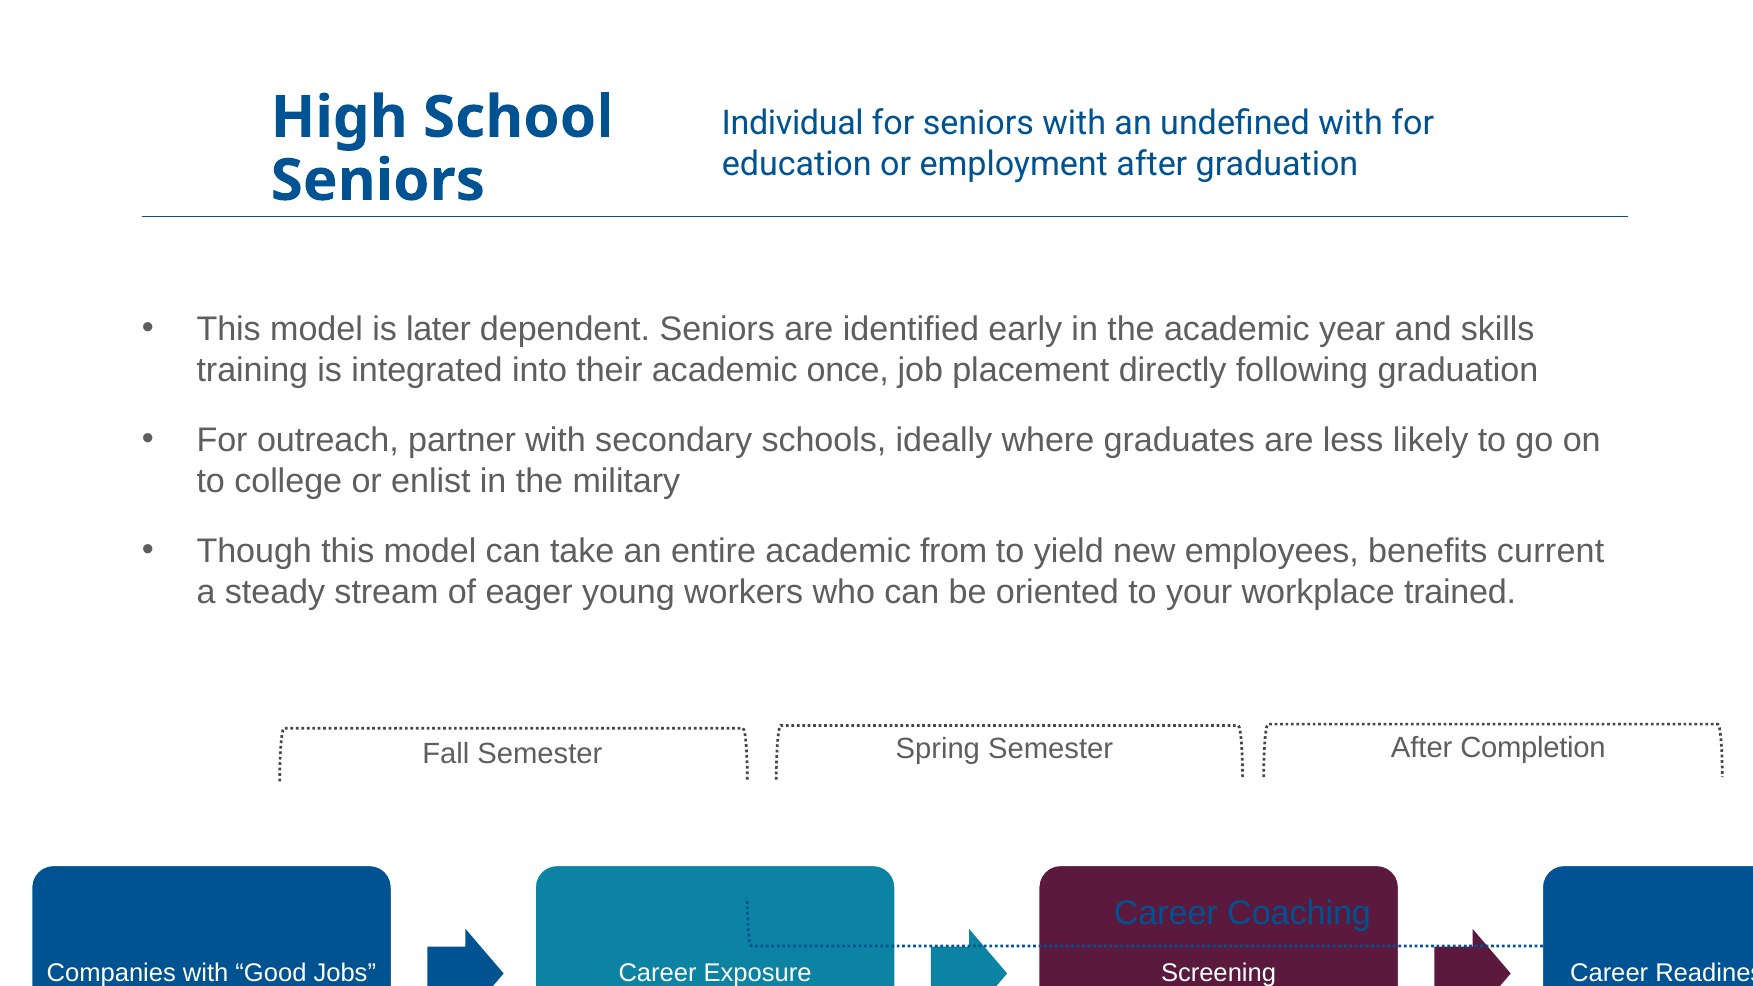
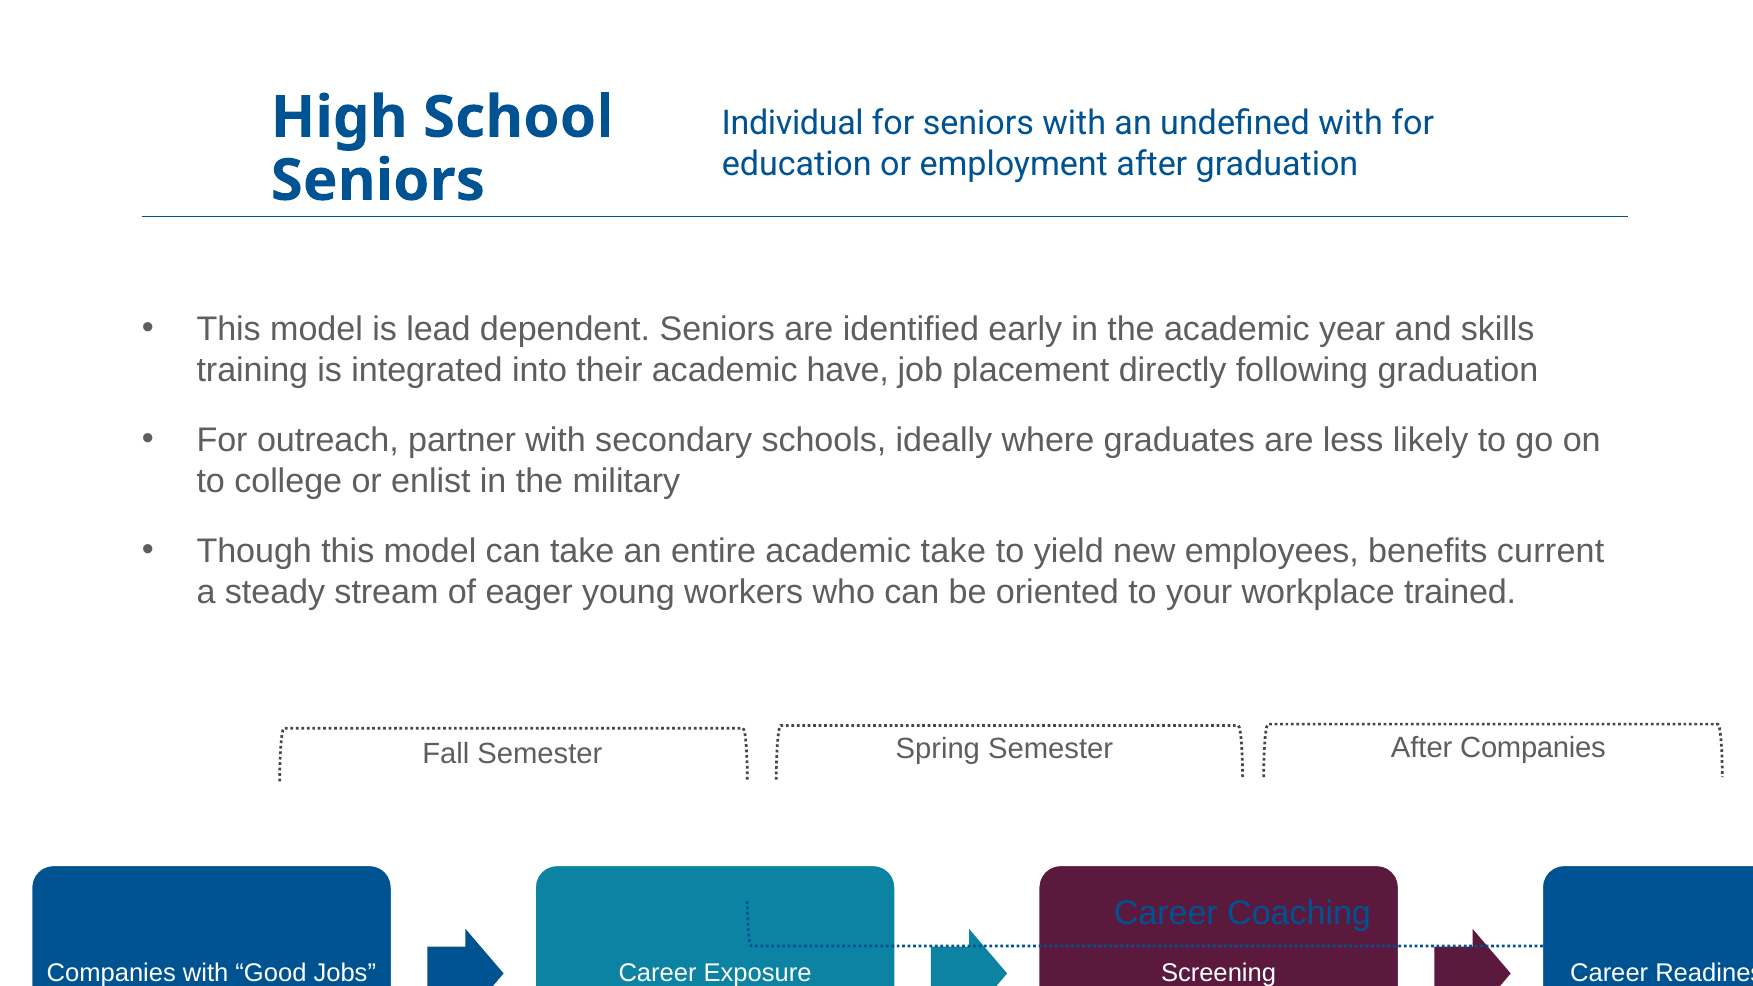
later: later -> lead (438, 329)
once: once -> have (848, 370)
academic from: from -> take (953, 552)
After Completion: Completion -> Companies (1533, 748)
